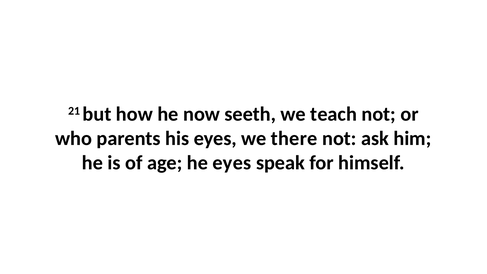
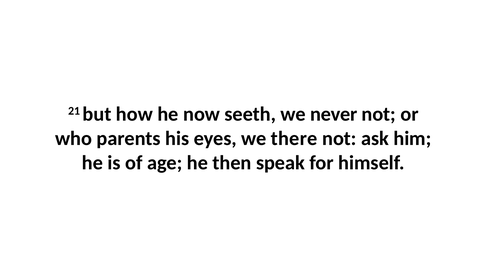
teach: teach -> never (334, 114)
he eyes: eyes -> then (232, 163)
